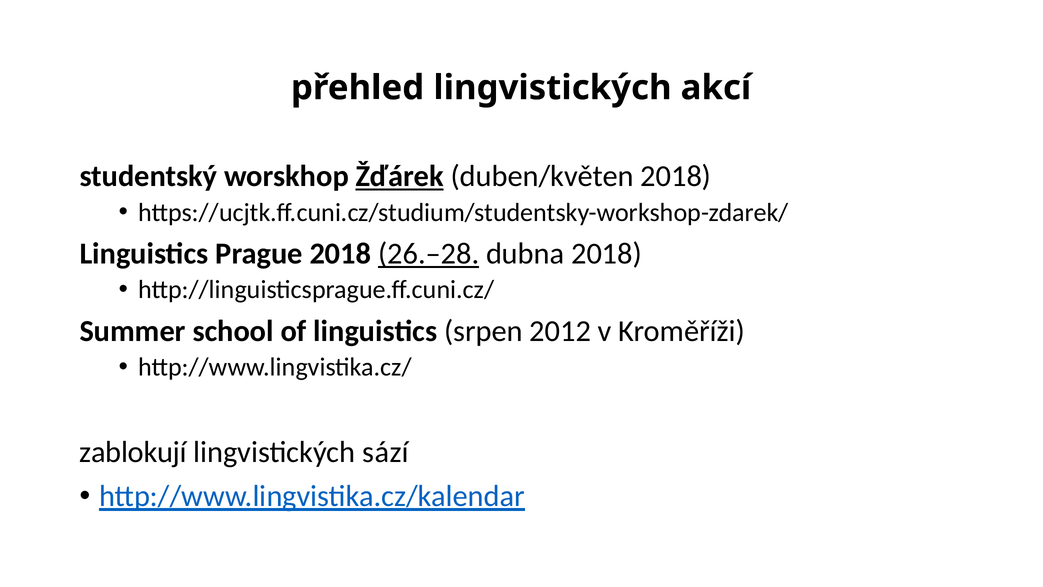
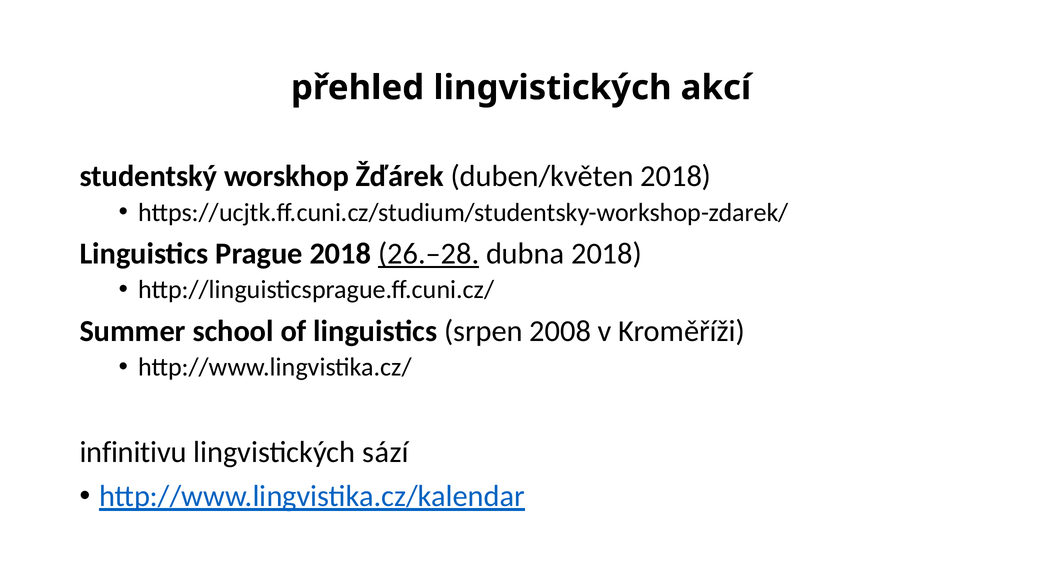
Žďárek underline: present -> none (400, 176)
2012: 2012 -> 2008 (560, 331)
zablokují: zablokují -> infinitivu (133, 452)
